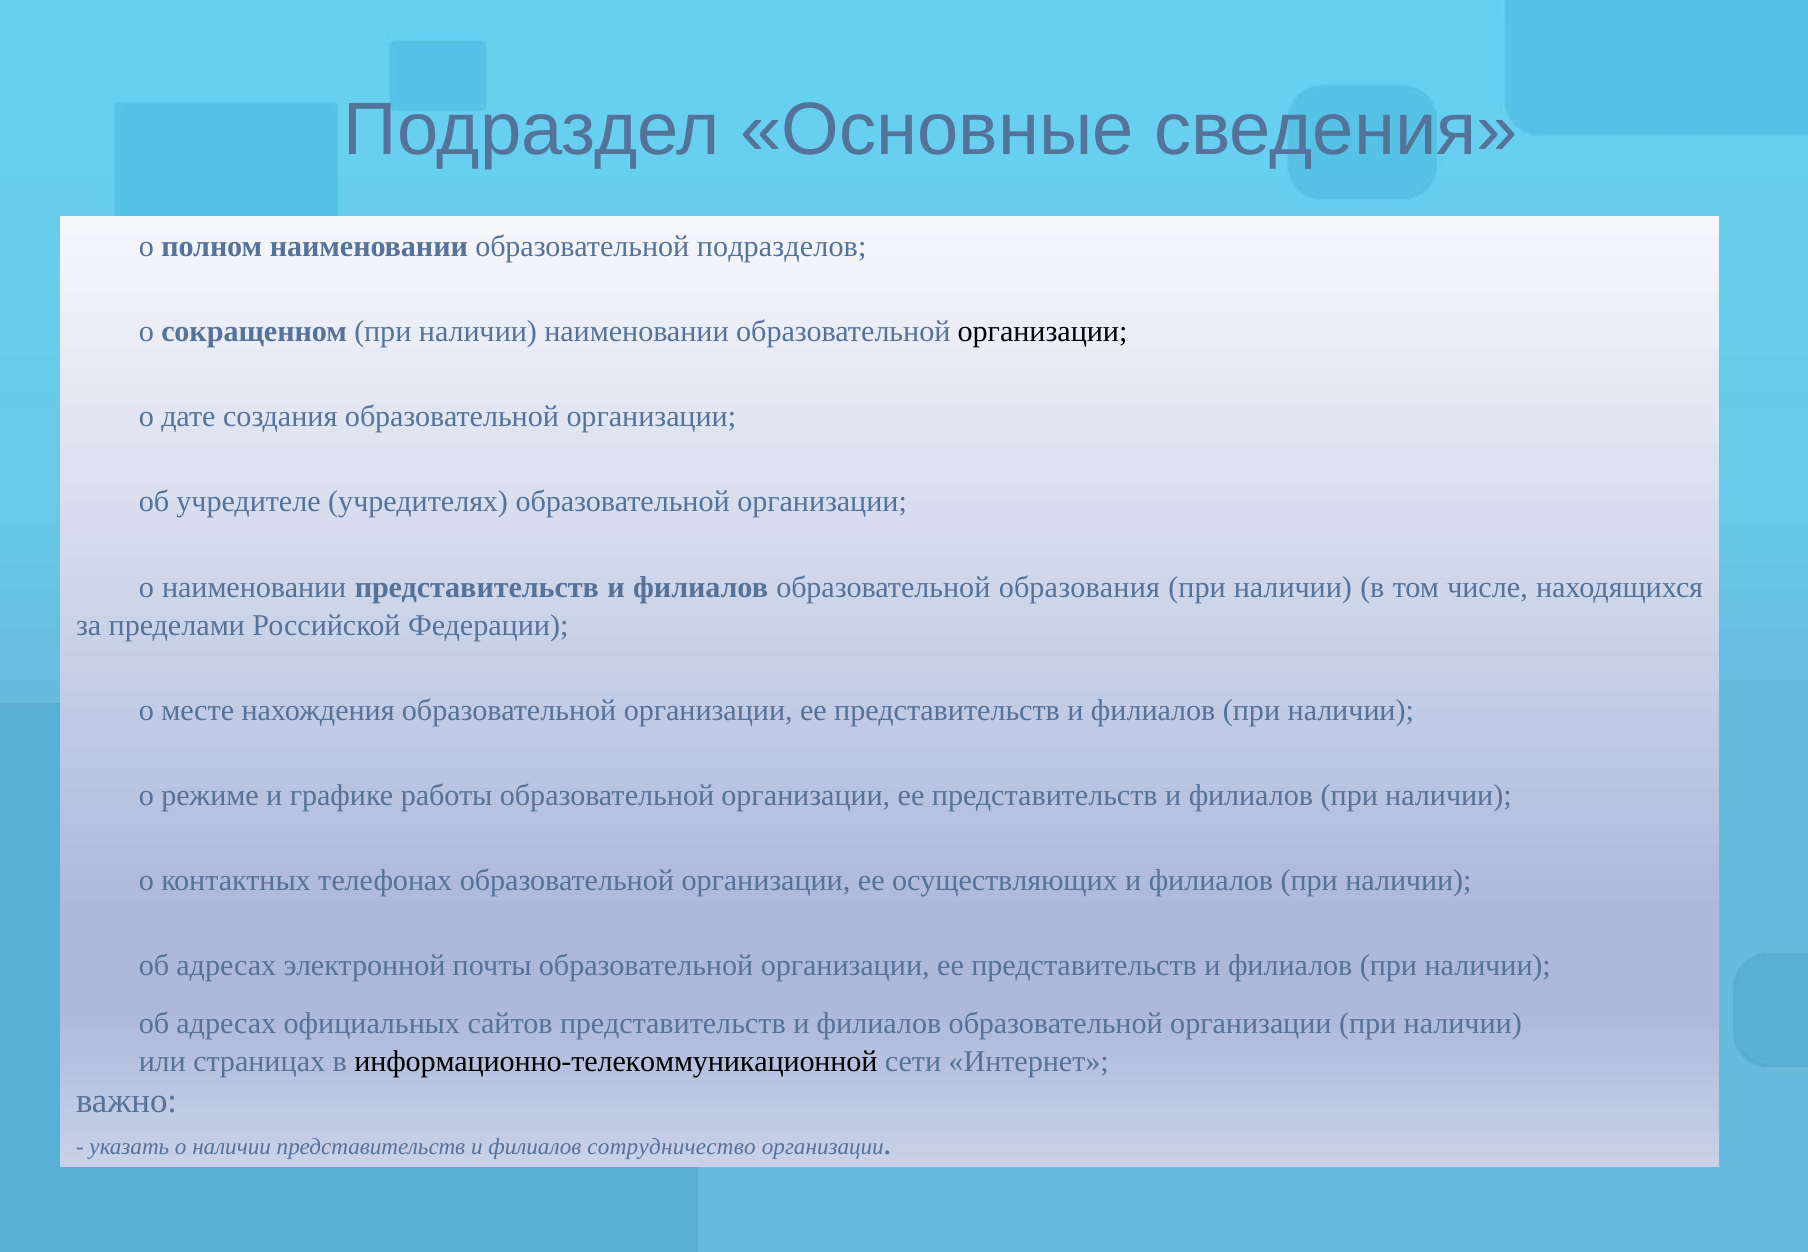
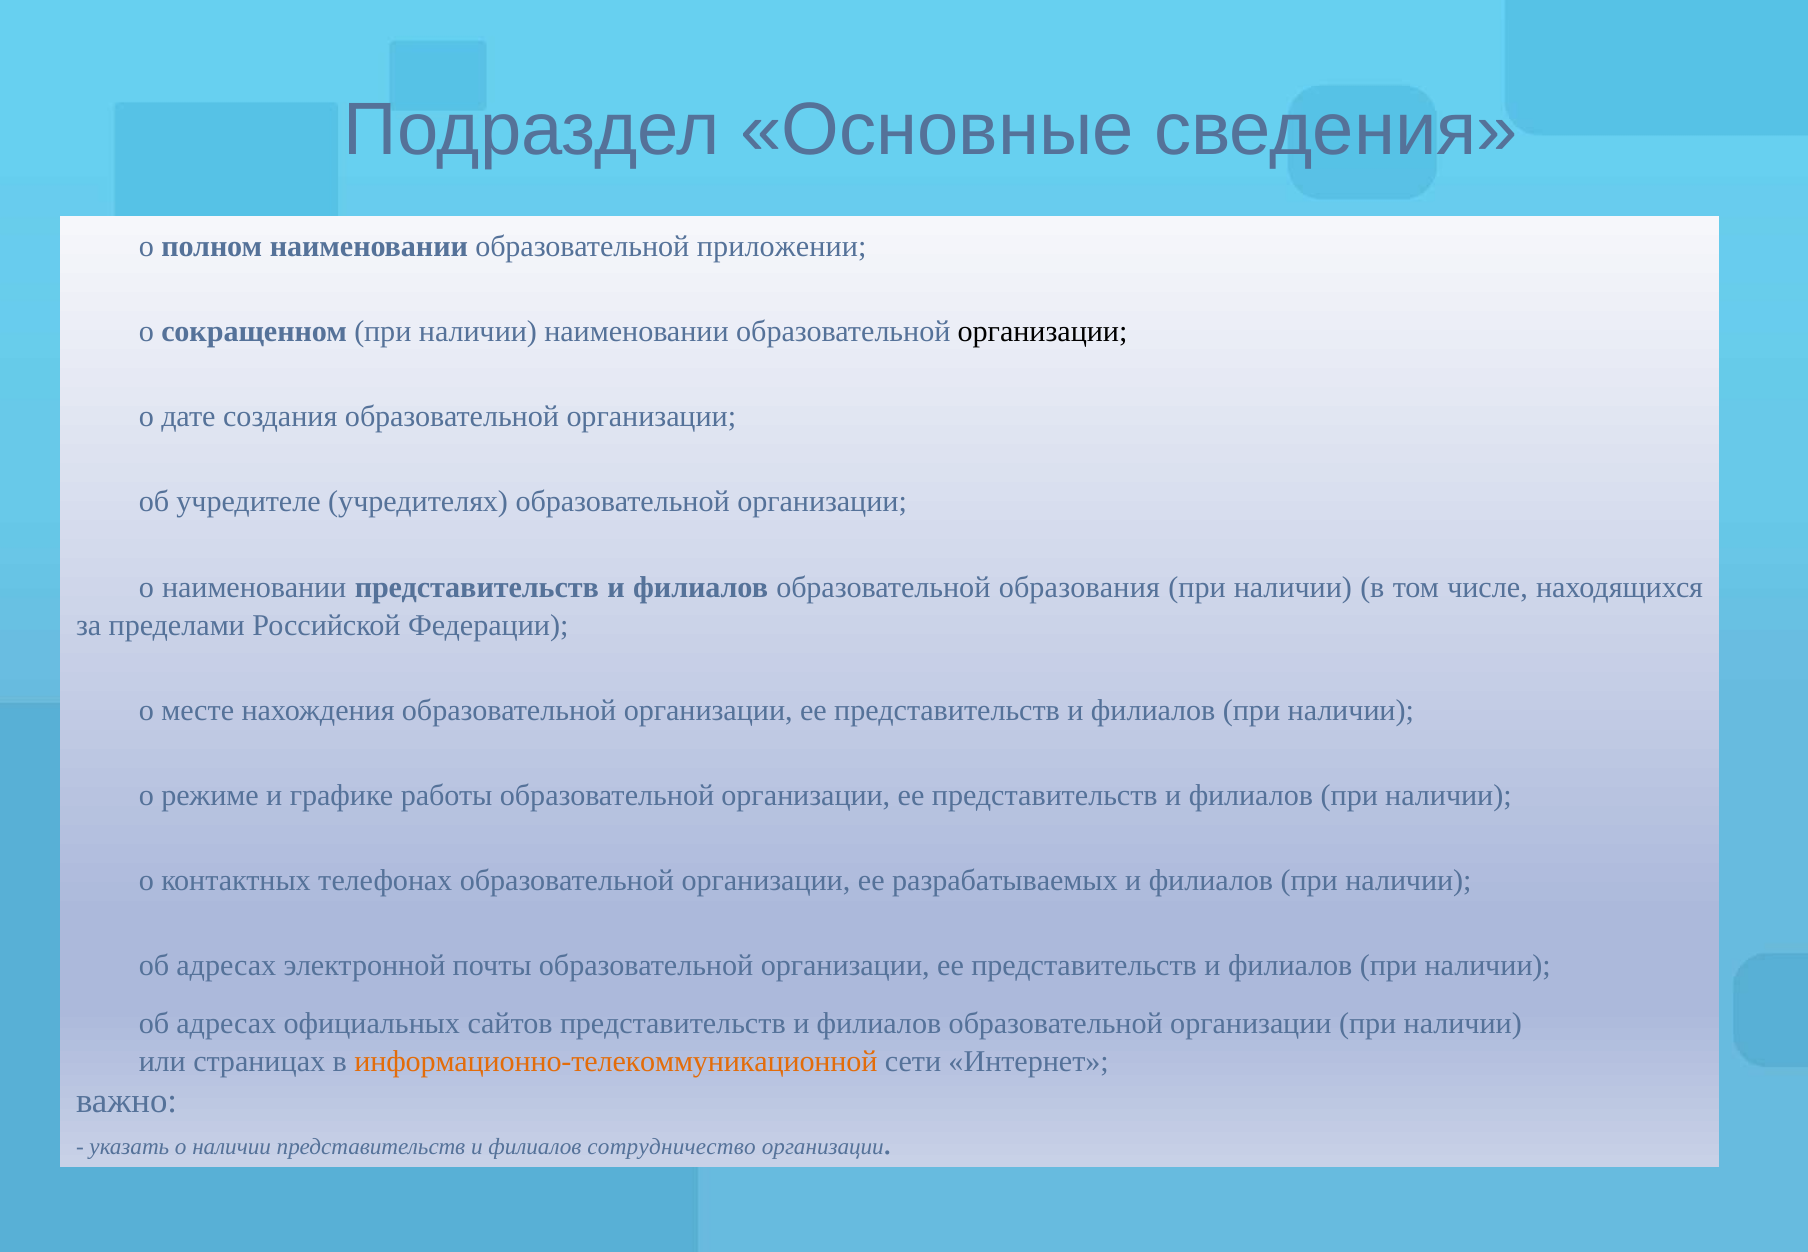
подразделов: подразделов -> приложении (782, 247)
осуществляющих: осуществляющих -> разрабатываемых (1005, 881)
информационно-телекоммуникационной colour: black -> orange (616, 1062)
